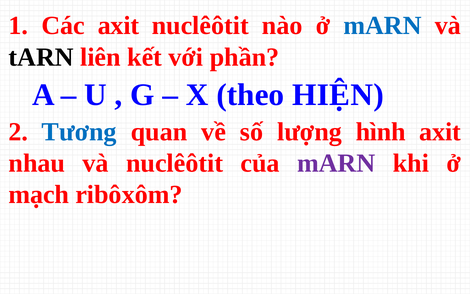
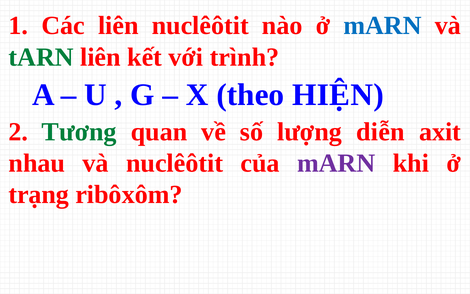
Các axit: axit -> liên (118, 26)
tARN colour: black -> green (41, 57)
phần: phần -> trình (244, 57)
Tương colour: blue -> green (79, 132)
hình: hình -> diễn (380, 132)
mạch: mạch -> trạng (39, 194)
